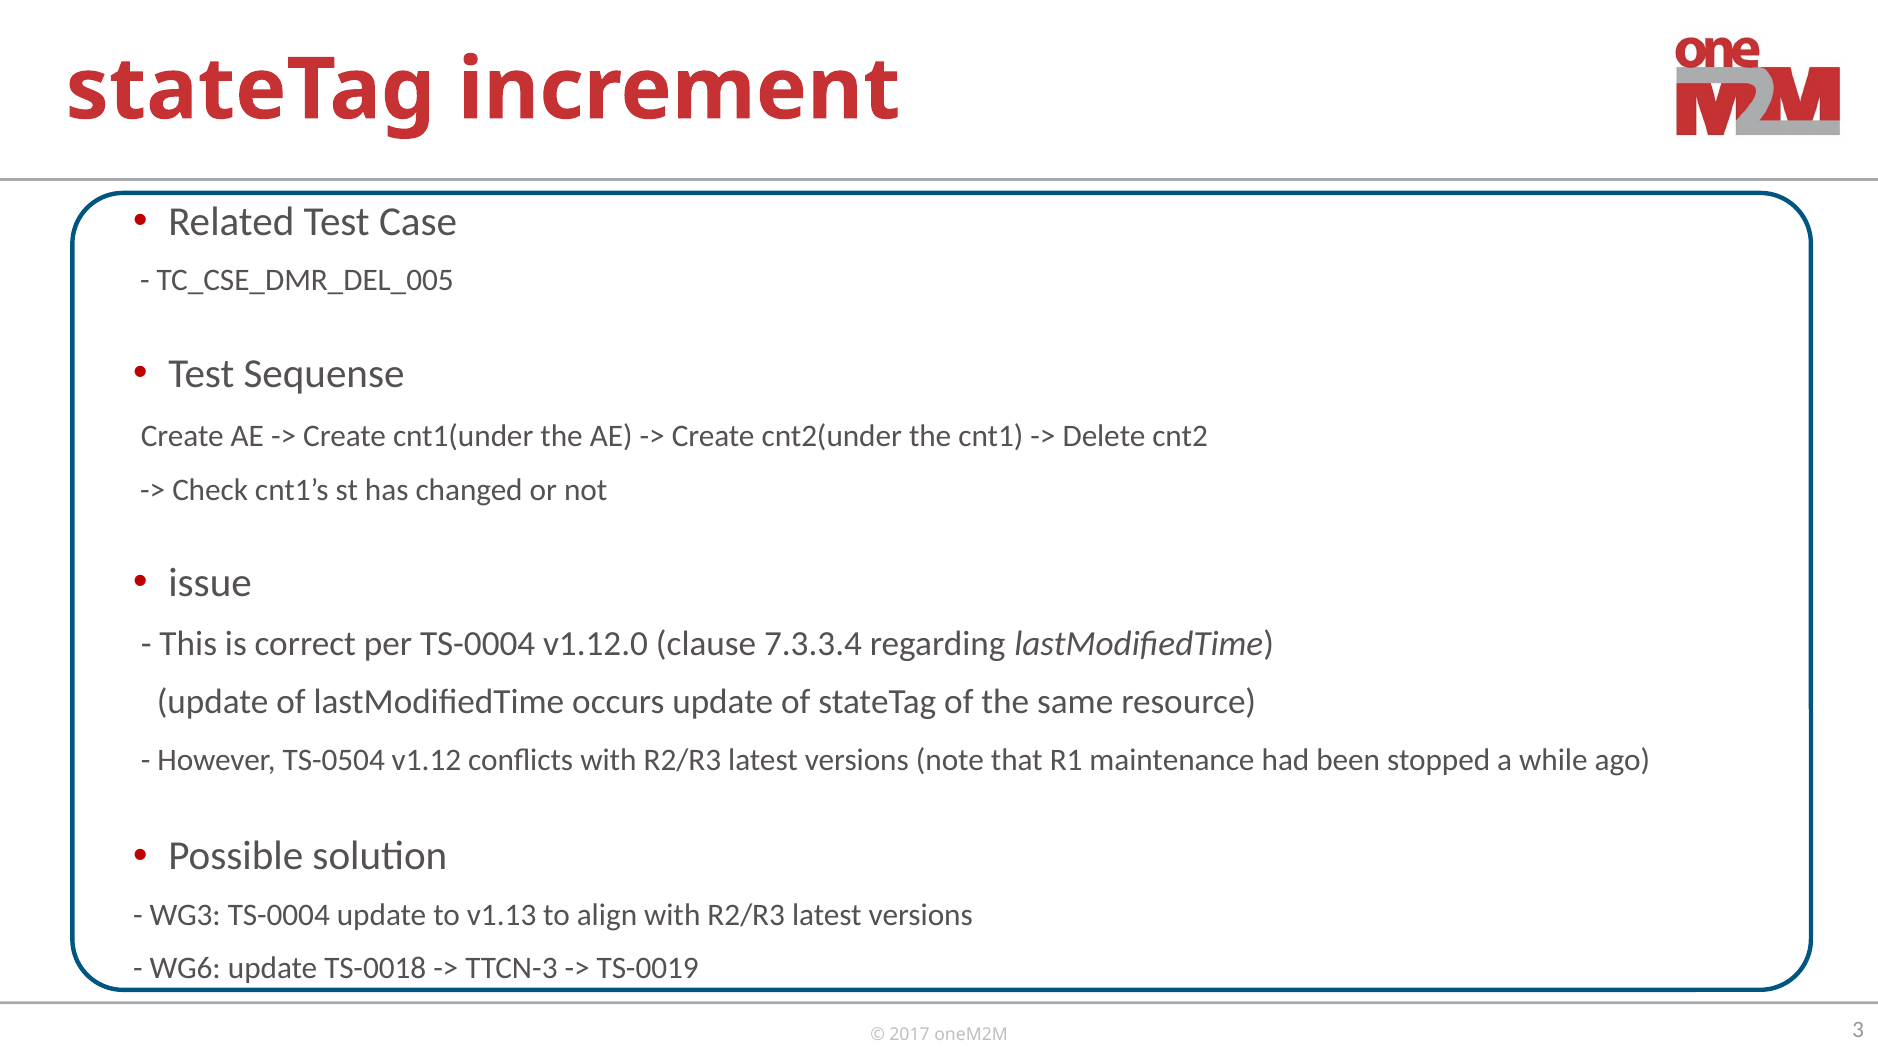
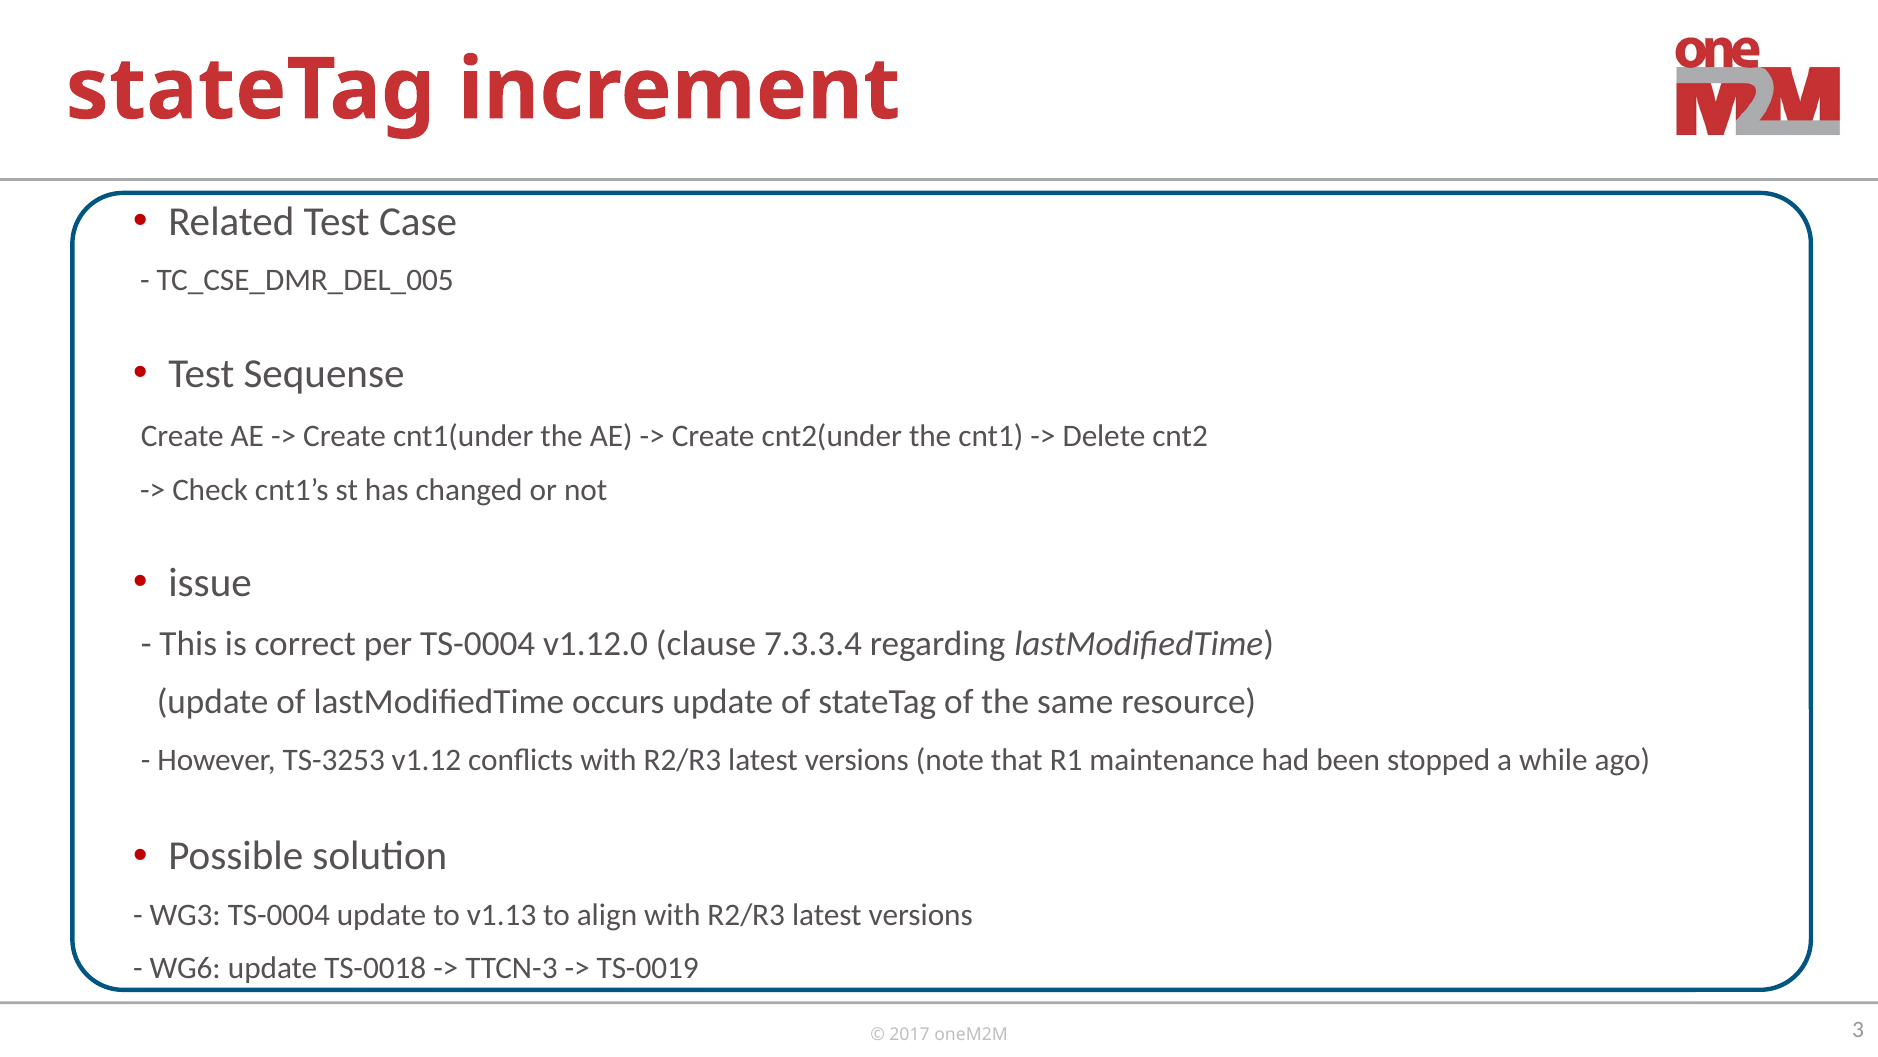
TS-0504: TS-0504 -> TS-3253 (334, 760)
